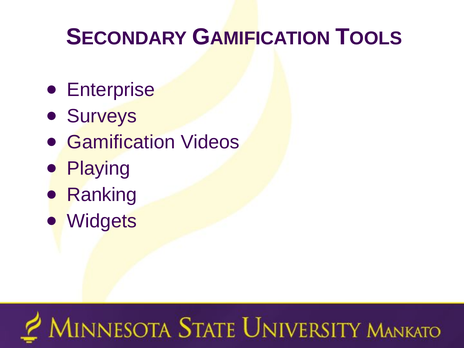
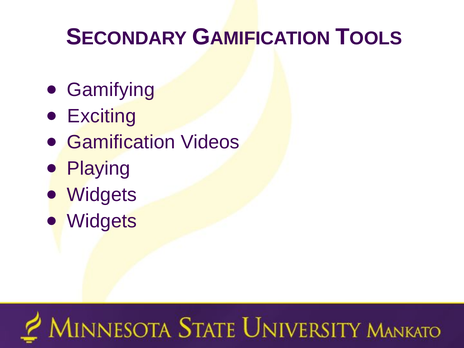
Enterprise: Enterprise -> Gamifying (111, 90)
Surveys: Surveys -> Exciting (102, 116)
Ranking: Ranking -> Widgets (102, 195)
